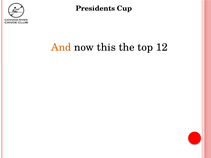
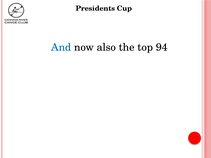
And colour: orange -> blue (61, 47)
this: this -> also (106, 47)
12: 12 -> 94 (162, 47)
